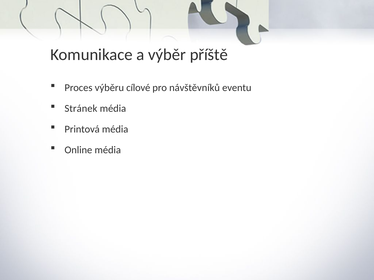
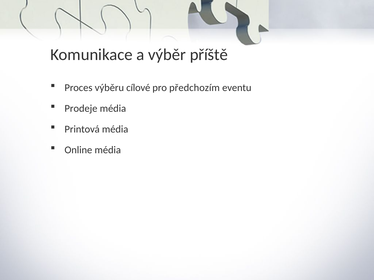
návštěvníků: návštěvníků -> předchozím (194, 88)
Stránek: Stránek -> Prodeje (81, 109)
